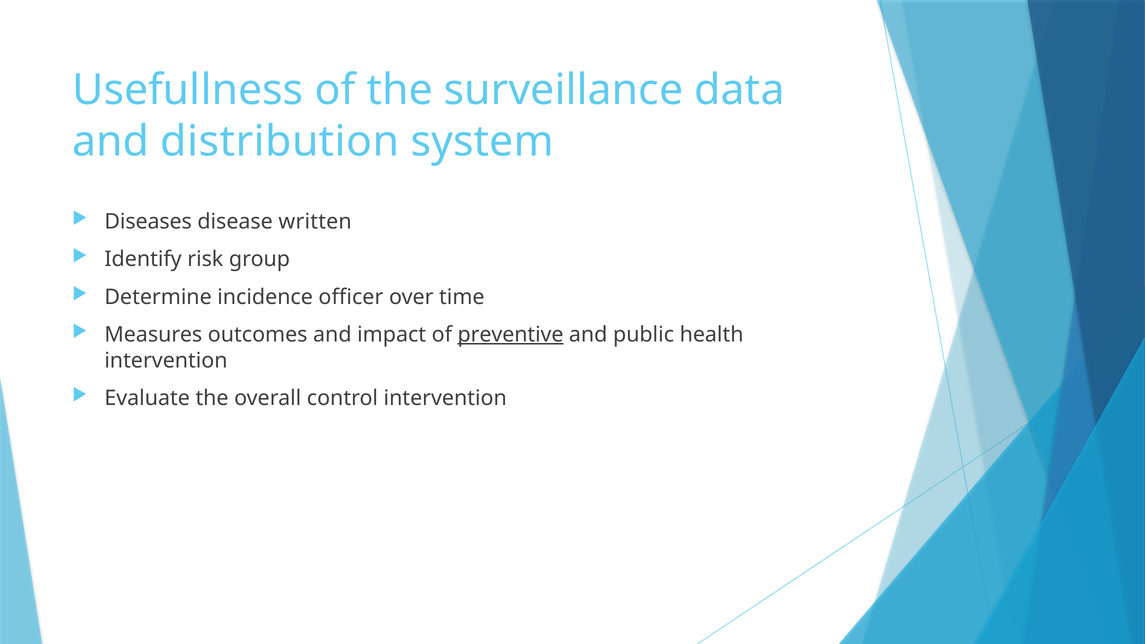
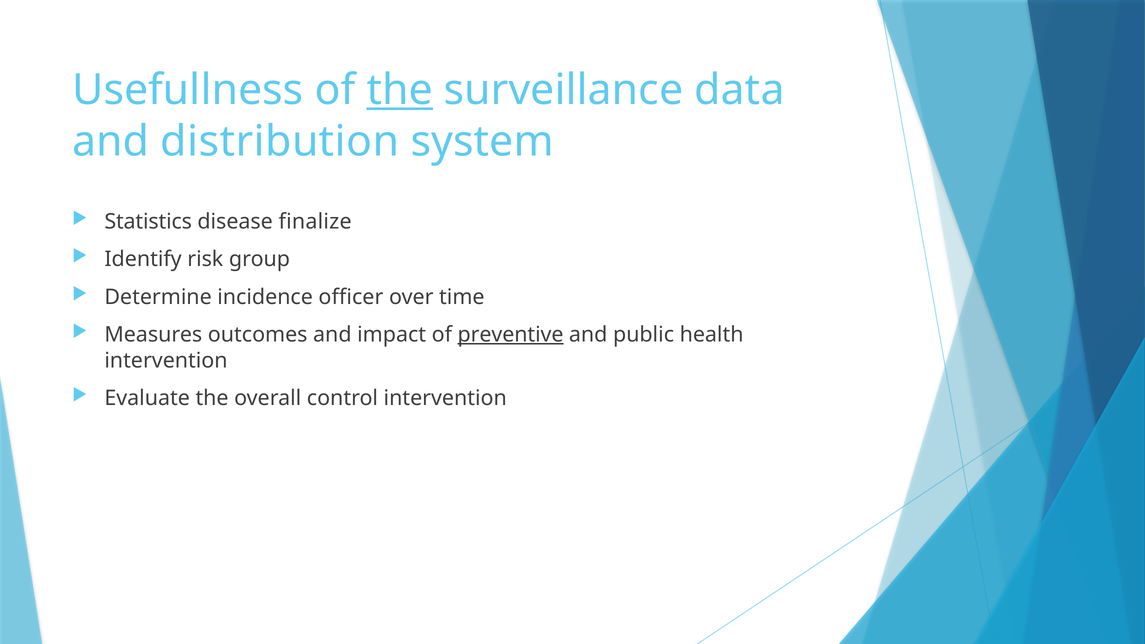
the underline: none -> present (400, 90)
Diseases: Diseases -> Statistics (148, 222)
written: written -> finalize (315, 222)
